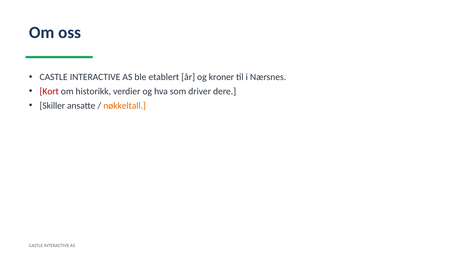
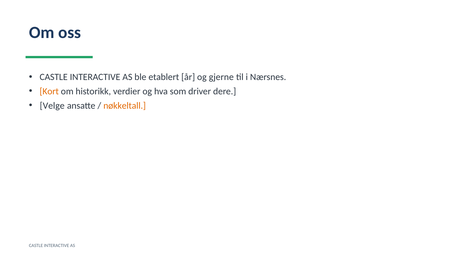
kroner: kroner -> gjerne (221, 77)
Kort colour: red -> orange (49, 91)
Skiller: Skiller -> Velge (52, 106)
